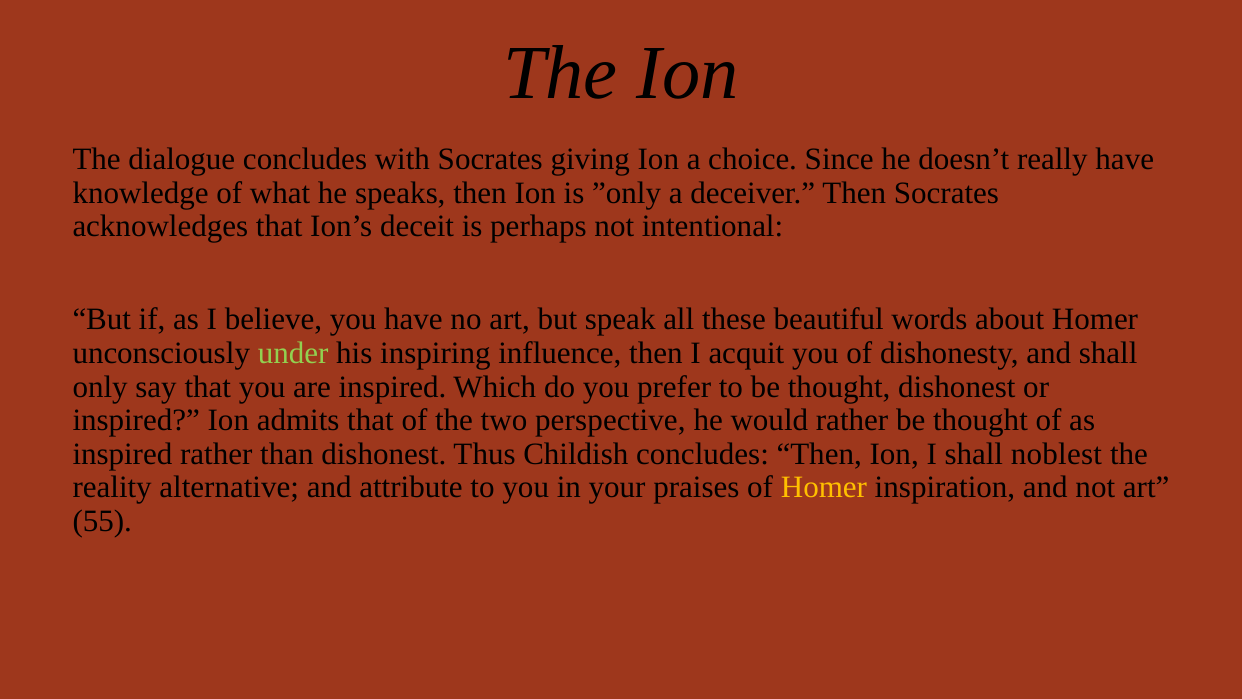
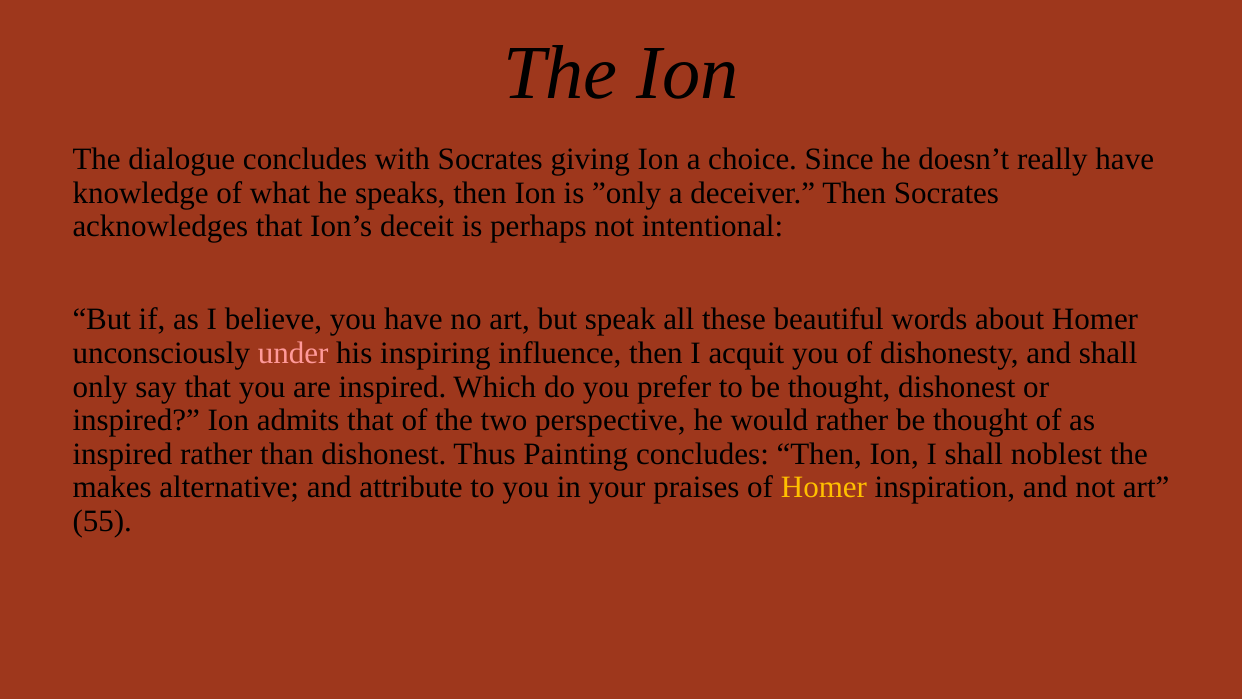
under colour: light green -> pink (293, 353)
Childish: Childish -> Painting (576, 454)
reality: reality -> makes (112, 487)
